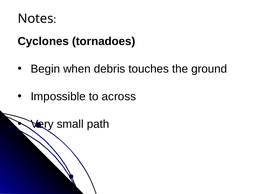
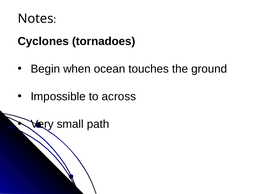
debris: debris -> ocean (110, 69)
